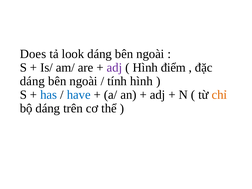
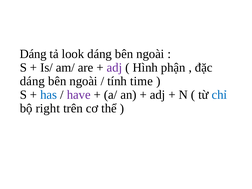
Does: Does -> Dáng (33, 54)
điểm: điểm -> phận (173, 68)
tính hình: hình -> time (141, 81)
have colour: blue -> purple (79, 95)
chỉ colour: orange -> blue (219, 95)
bộ dáng: dáng -> right (48, 108)
